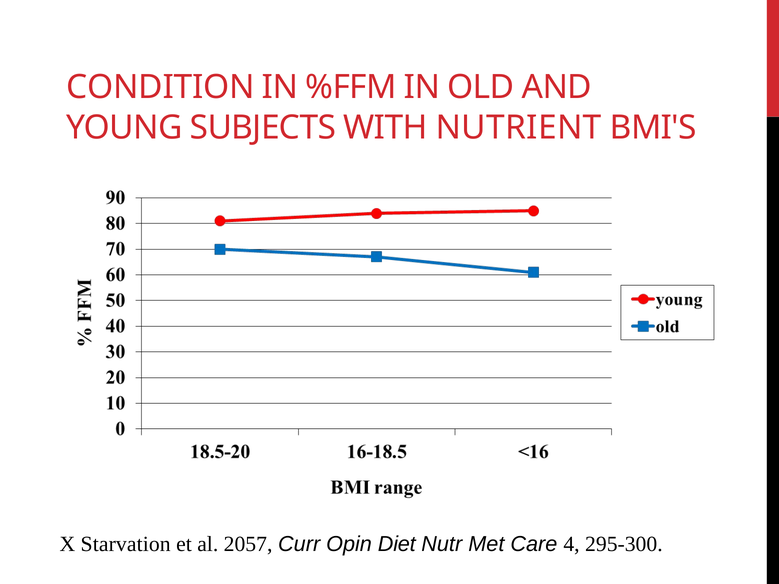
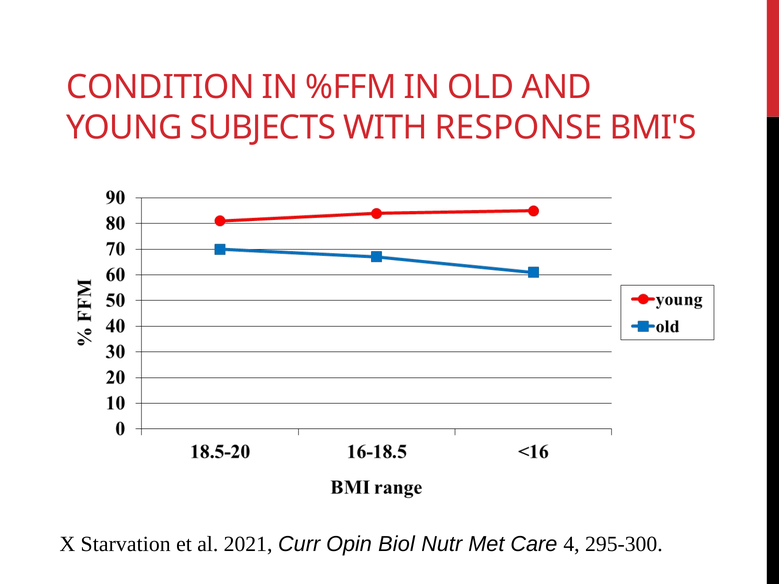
NUTRIENT: NUTRIENT -> RESPONSE (519, 128)
2057: 2057 -> 2021 (248, 544)
Diet: Diet -> Biol (397, 544)
